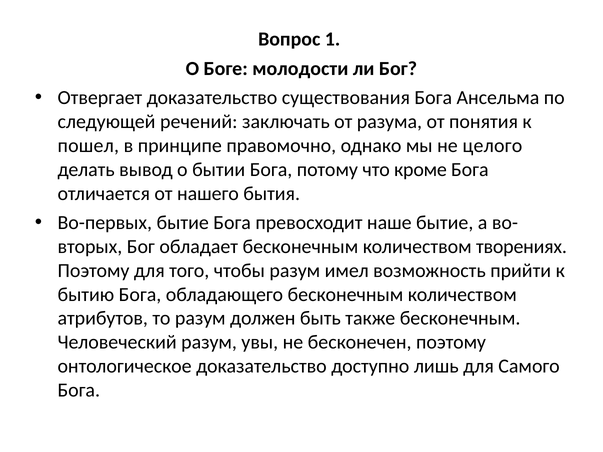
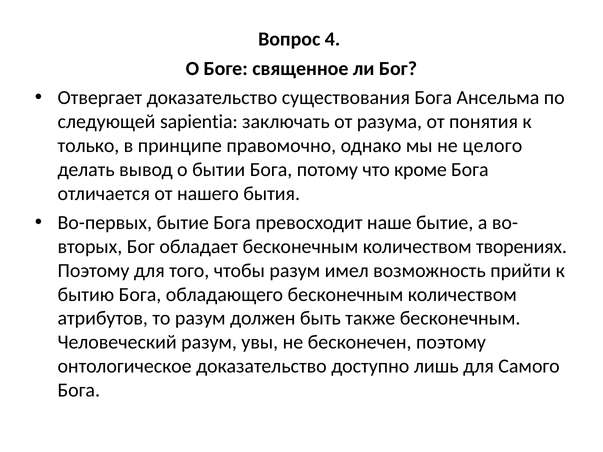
1: 1 -> 4 (333, 39)
молодости: молодости -> священное (300, 69)
речений: речений -> sapientia (199, 122)
пошел: пошел -> только (88, 146)
